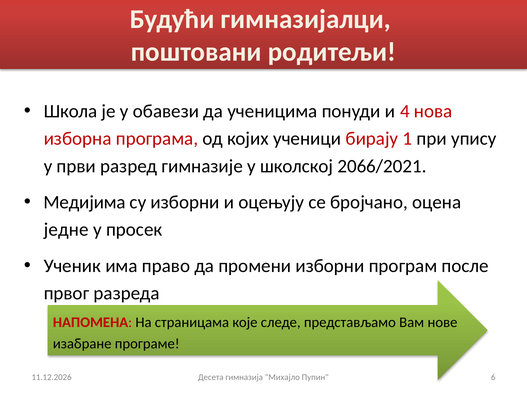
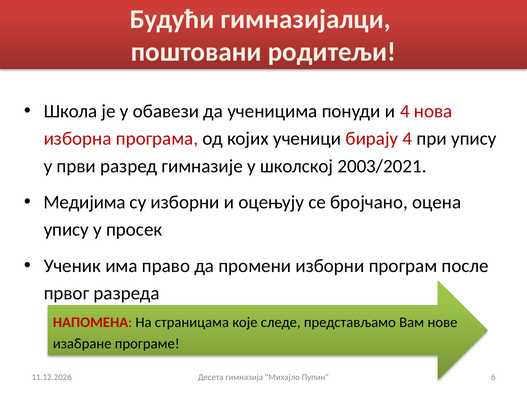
бирају 1: 1 -> 4 (407, 139)
2066/2021: 2066/2021 -> 2003/2021 (382, 166)
једне: једне -> упису (66, 230)
